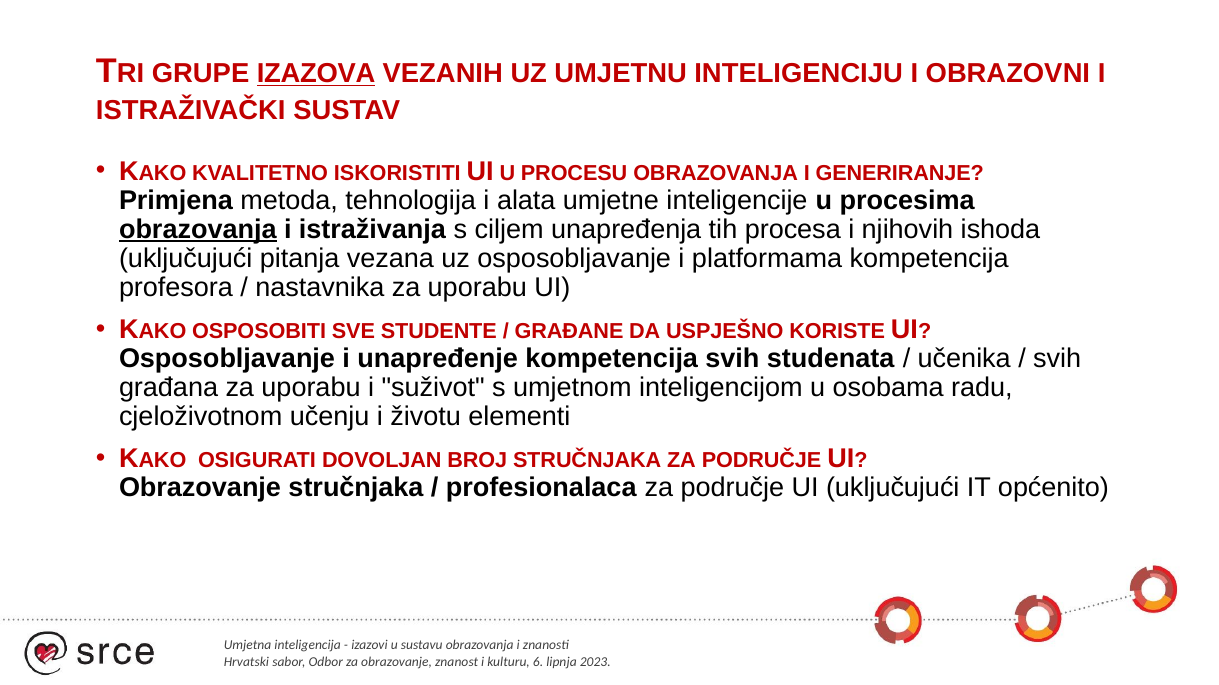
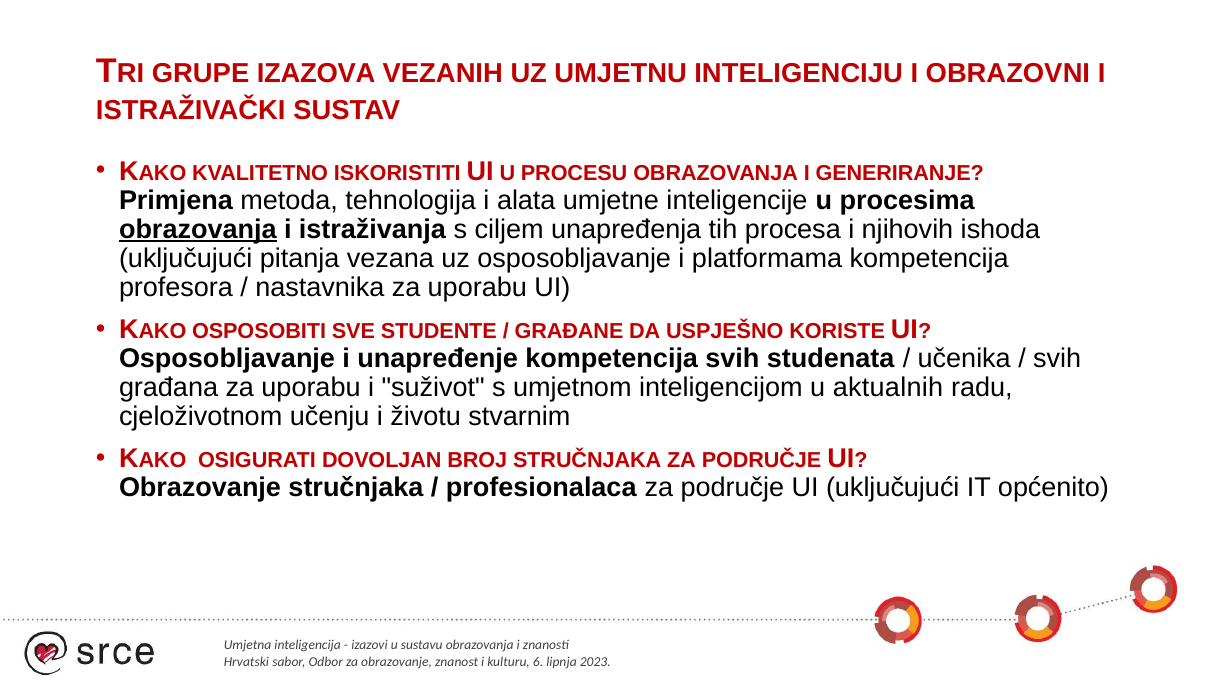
IZAZOVA underline: present -> none (316, 74)
osobama: osobama -> aktualnih (888, 388)
elementi: elementi -> stvarnim (519, 417)
